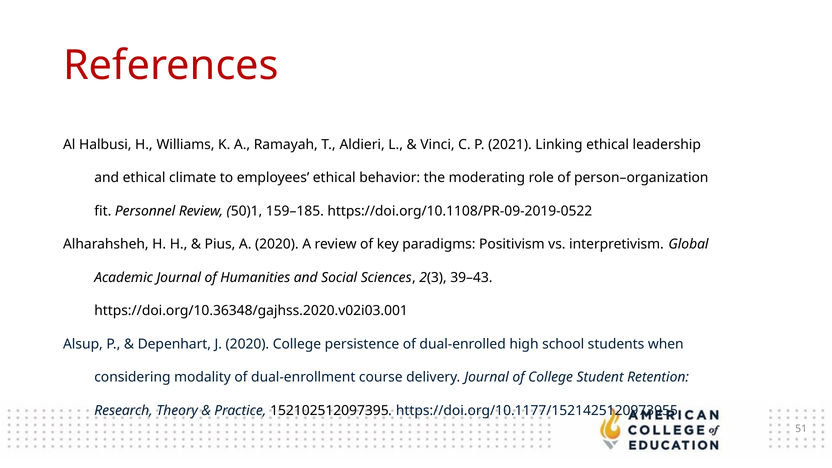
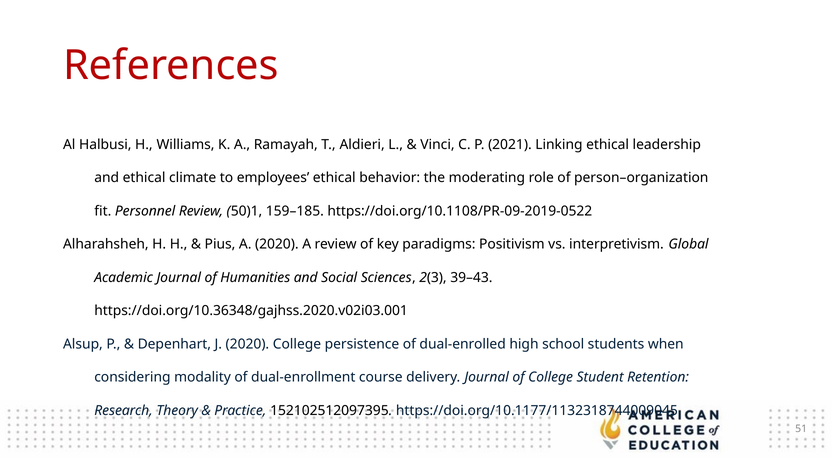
https://doi.org/10.1177/1521425120973955: https://doi.org/10.1177/1521425120973955 -> https://doi.org/10.1177/1132318744009045 (537, 411)
